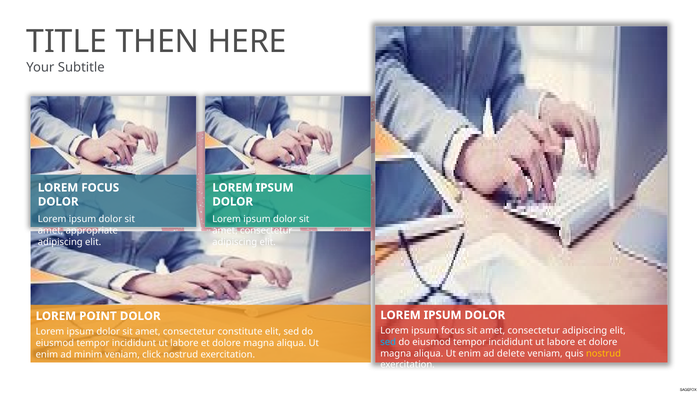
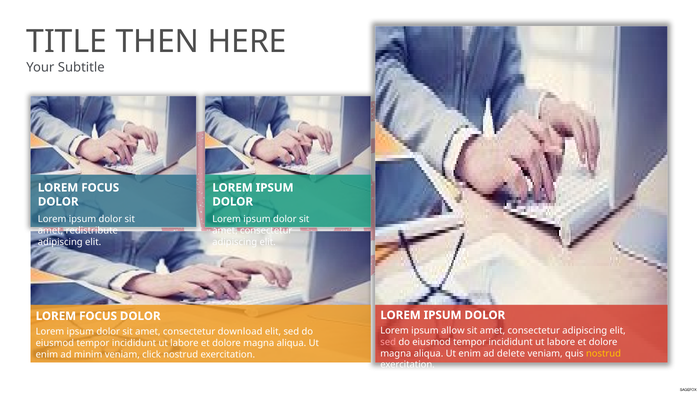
appropriate: appropriate -> redistribute (92, 230)
POINT: POINT -> FOCUS (98, 316)
ipsum focus: focus -> allow (453, 330)
constitute: constitute -> download (240, 331)
sed colour: light blue -> pink (388, 342)
